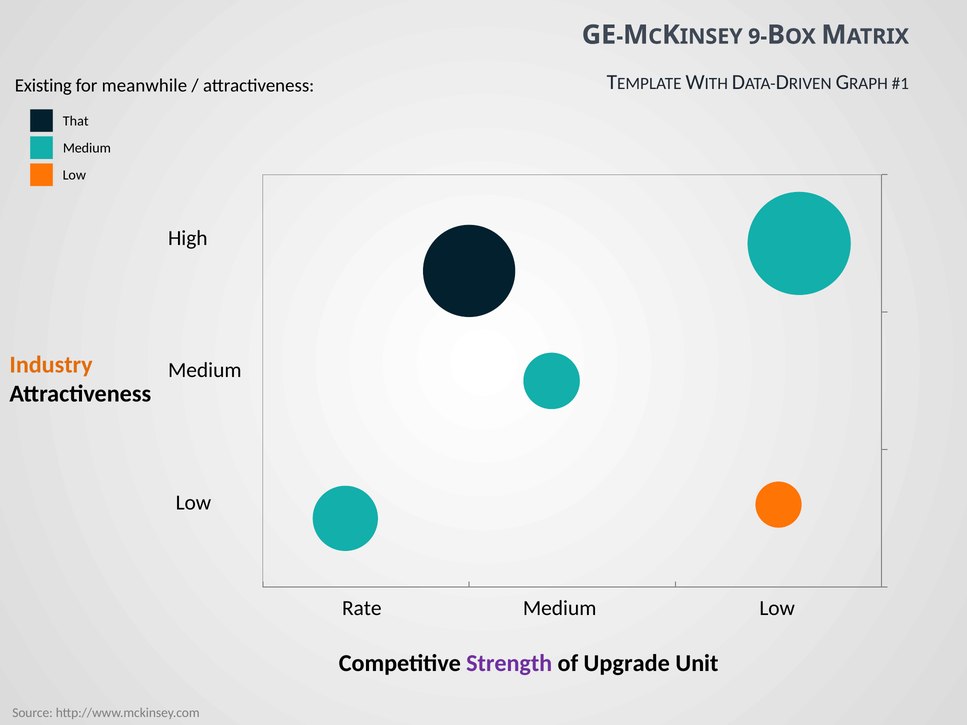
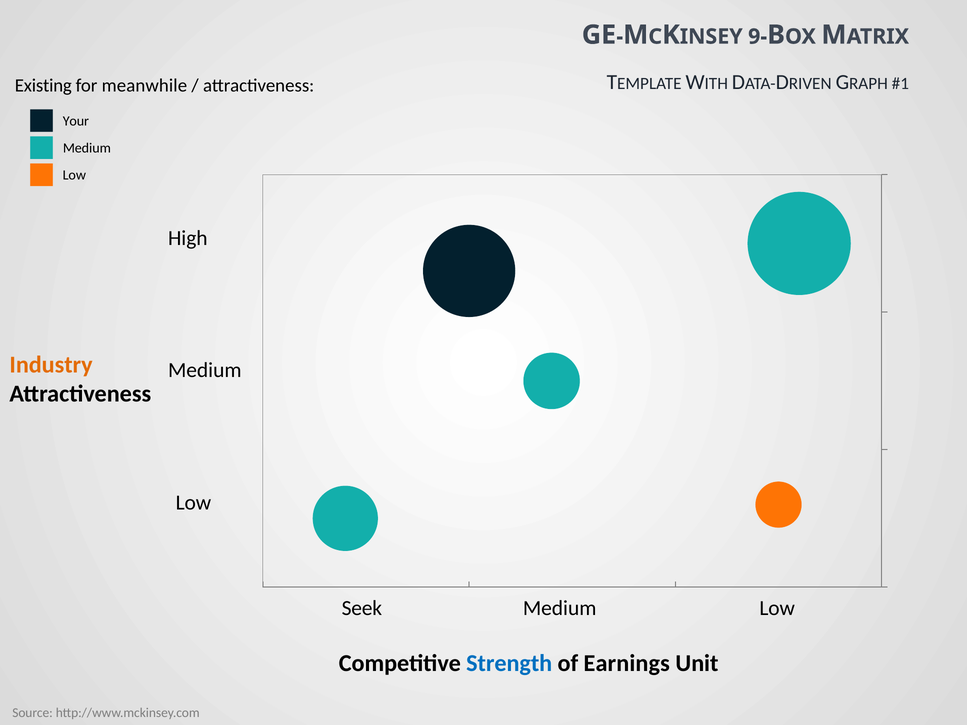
That: That -> Your (76, 121)
Rate: Rate -> Seek (362, 608)
Strength colour: purple -> blue (509, 663)
Upgrade: Upgrade -> Earnings (627, 663)
